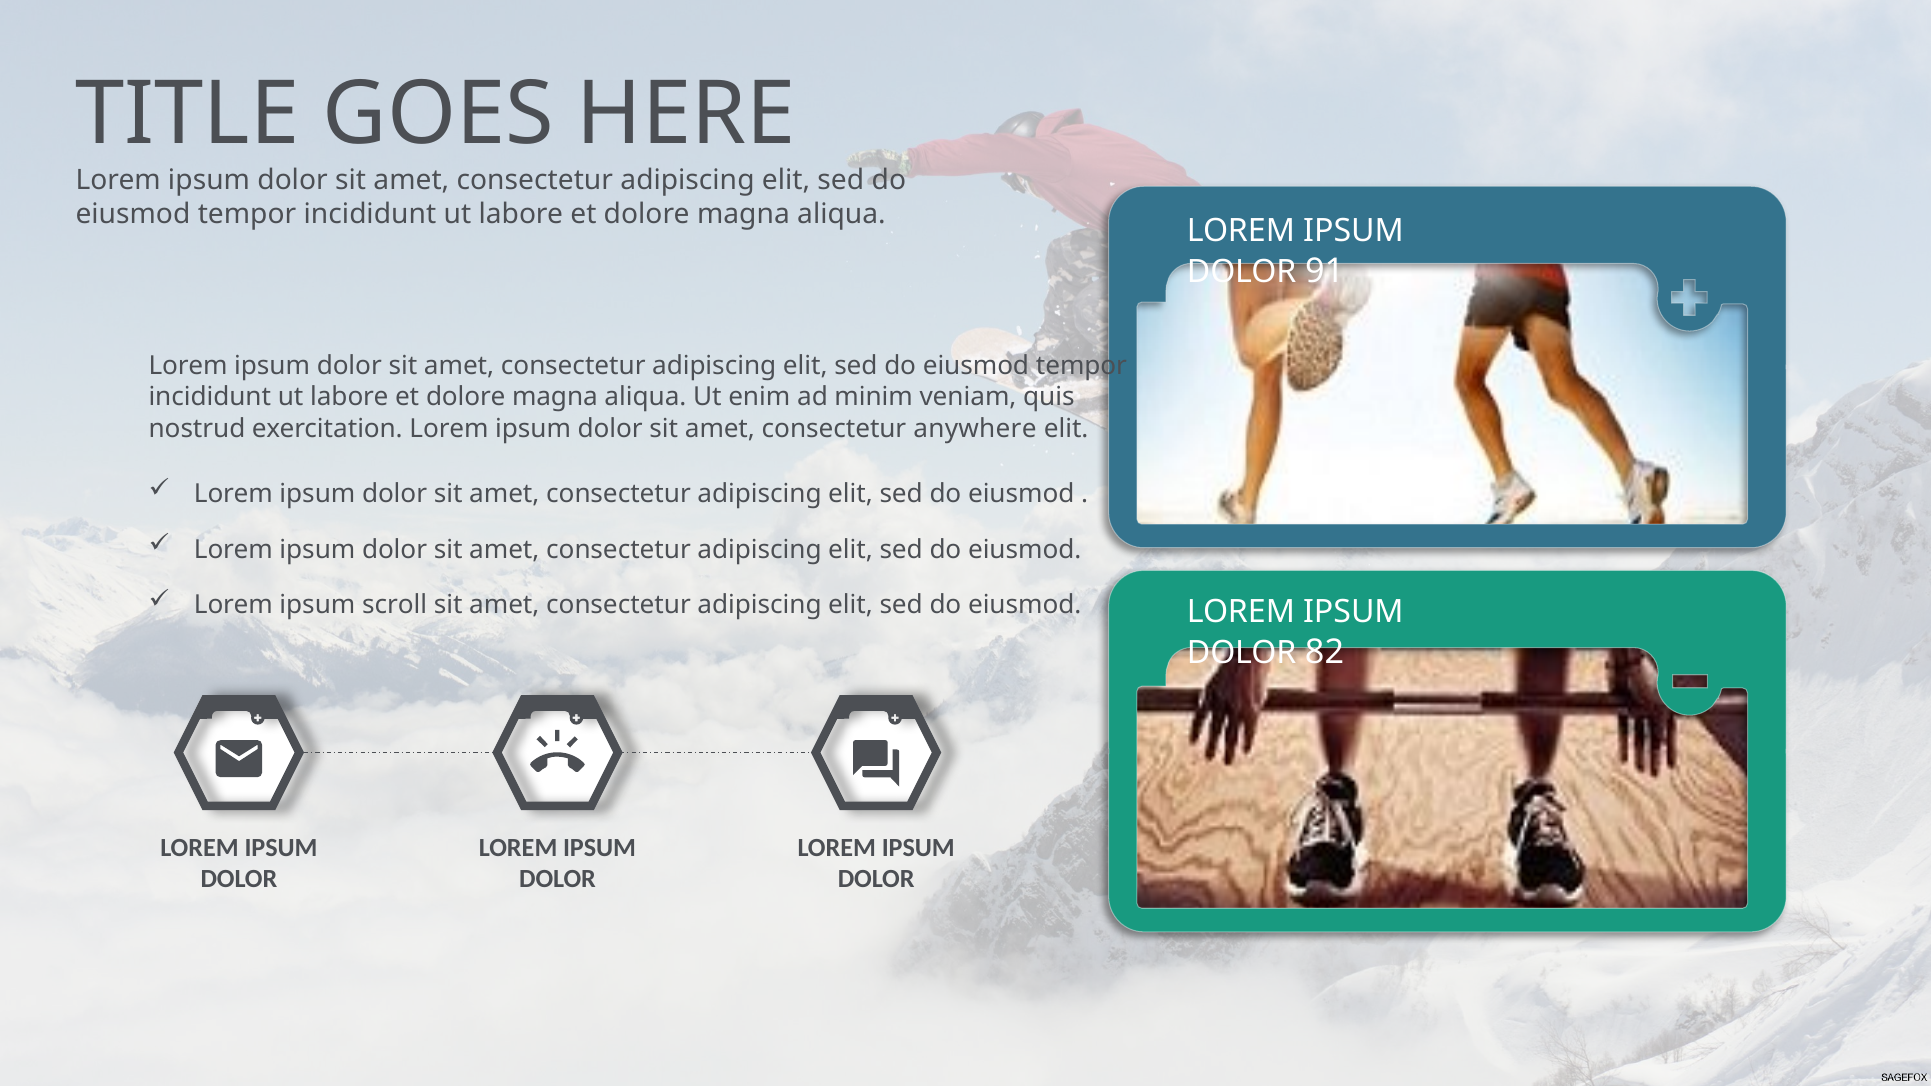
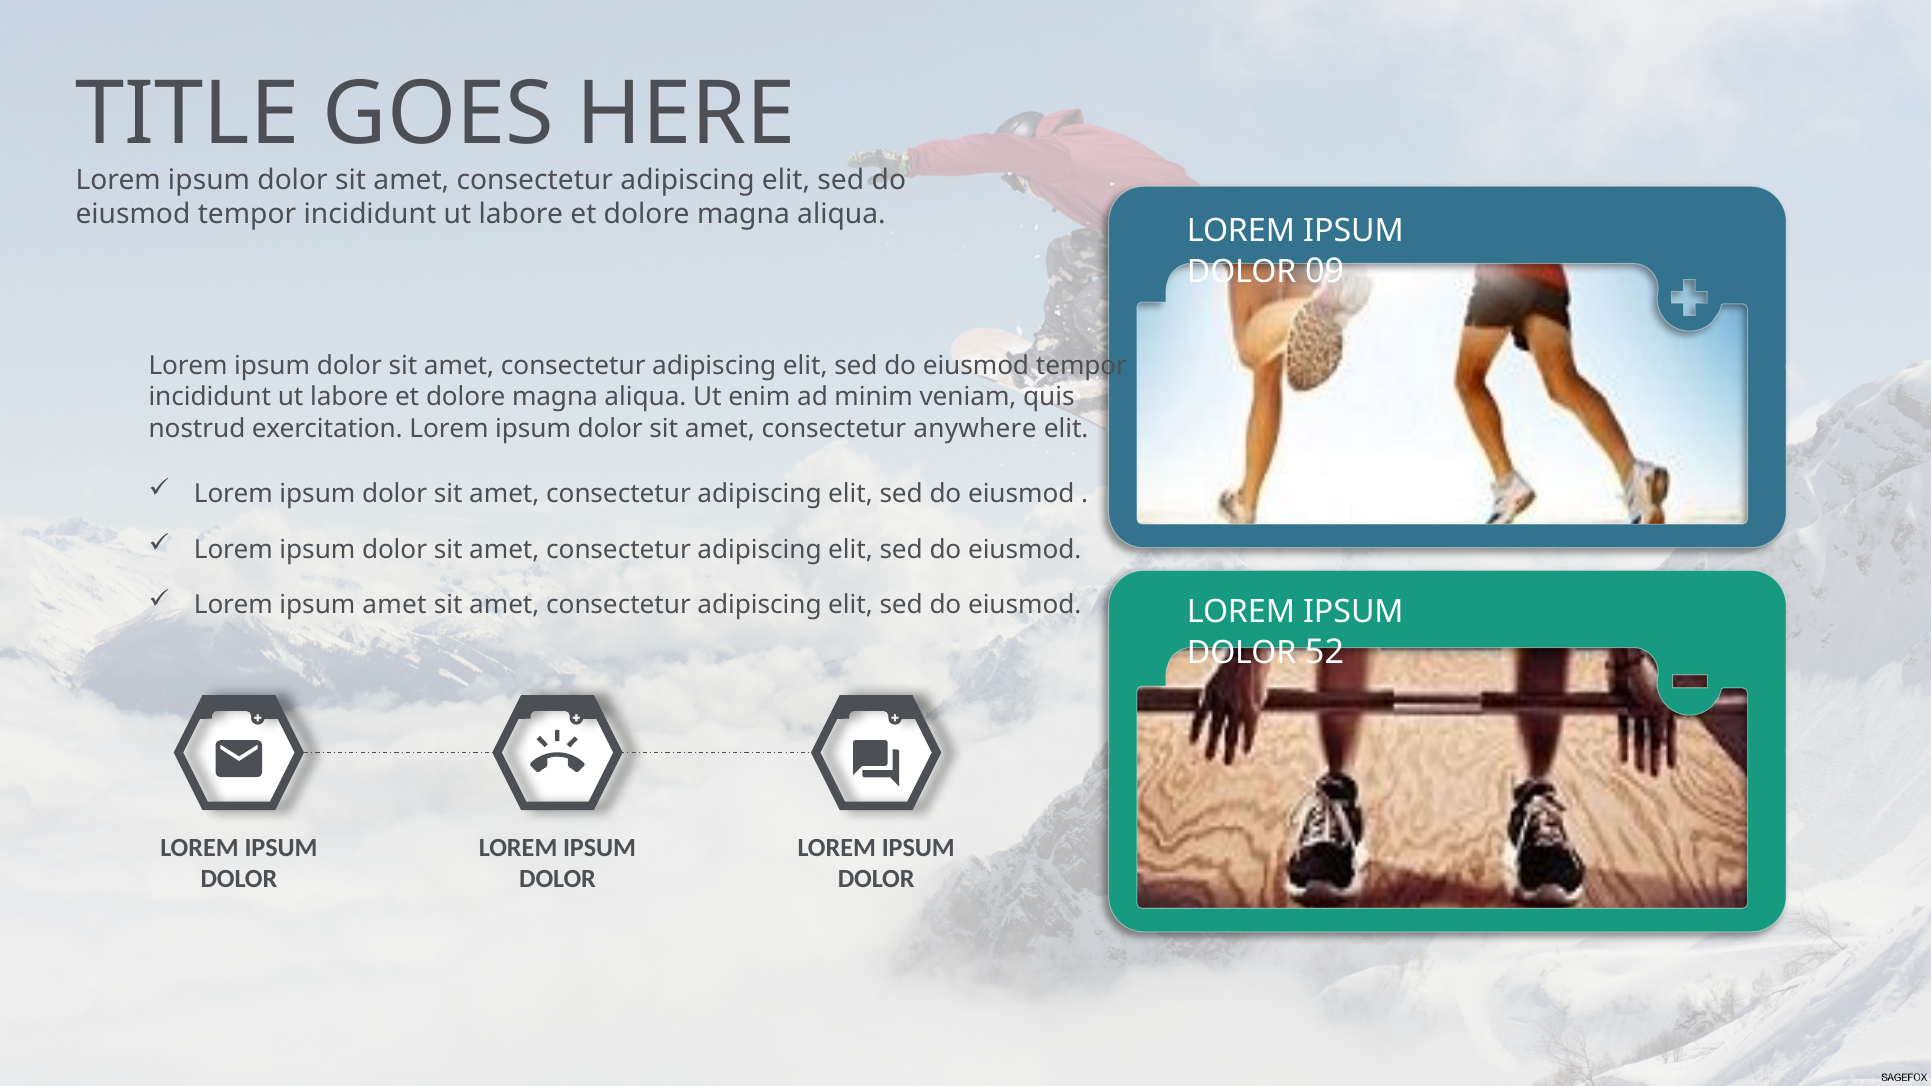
91: 91 -> 09 (1325, 271)
ipsum scroll: scroll -> amet (394, 605)
82: 82 -> 52 (1325, 652)
